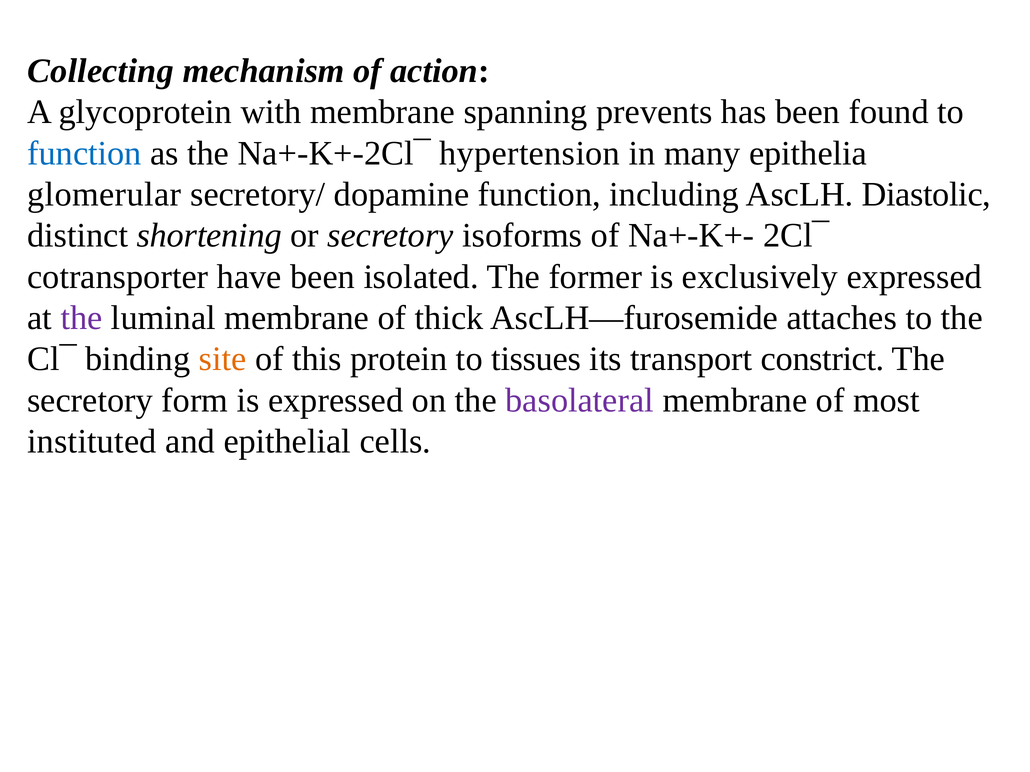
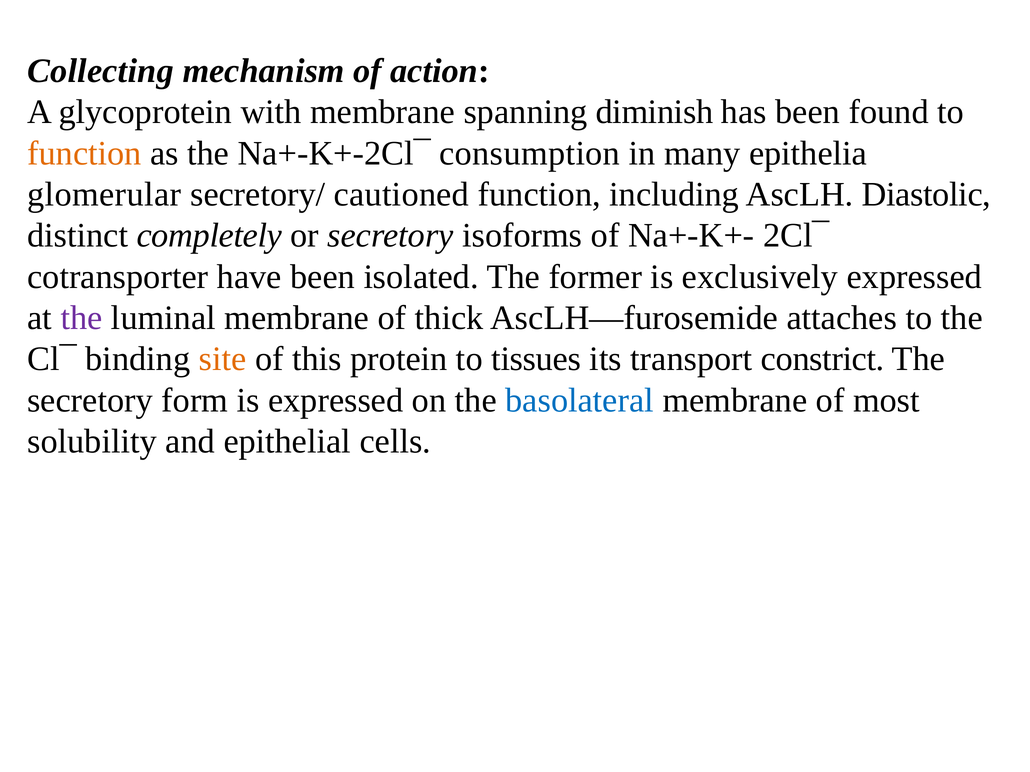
prevents: prevents -> diminish (654, 112)
function colour: blue -> orange (84, 153)
hypertension: hypertension -> consumption (530, 153)
dopamine: dopamine -> cautioned (402, 195)
shortening: shortening -> completely (209, 236)
basolateral colour: purple -> blue (580, 401)
instituted: instituted -> solubility (92, 442)
